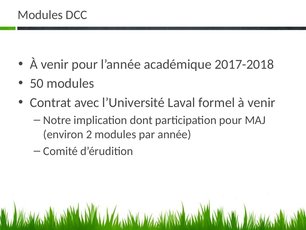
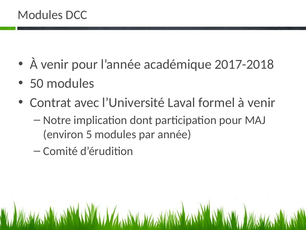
2: 2 -> 5 (89, 134)
